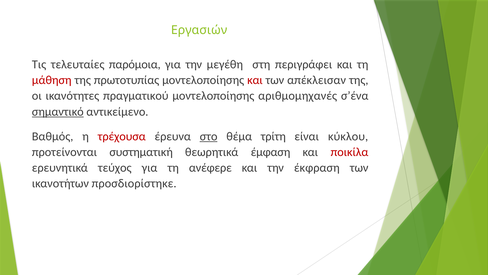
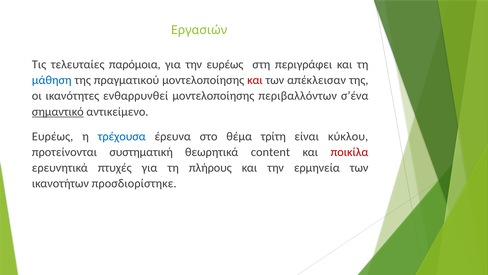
την μεγέθη: μεγέθη -> ευρέως (225, 64)
μάθηση colour: red -> blue (52, 80)
πρωτοτυπίας: πρωτοτυπίας -> πραγματικού (127, 80)
πραγματικού: πραγματικού -> ενθαρρυνθεί (136, 96)
αριθμομηχανές: αριθμομηχανές -> περιβαλλόντων (298, 96)
Βαθμός: Βαθμός -> Ευρέως (53, 136)
τρέχουσα colour: red -> blue (122, 136)
στο underline: present -> none (209, 136)
έμφαση: έμφαση -> content (270, 152)
τεύχος: τεύχος -> πτυχές (115, 168)
ανέφερε: ανέφερε -> πλήρους (210, 168)
έκφραση: έκφραση -> ερμηνεία (317, 168)
